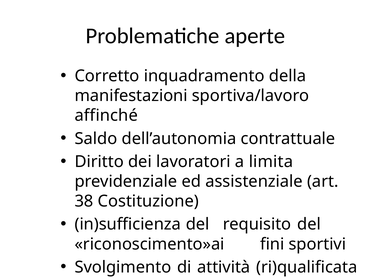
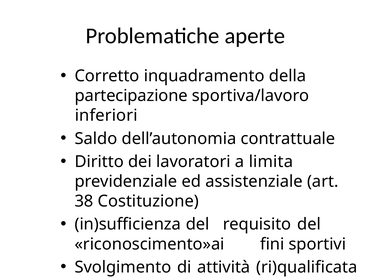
manifestazioni: manifestazioni -> partecipazione (131, 96)
affinché: affinché -> inferiori (106, 116)
